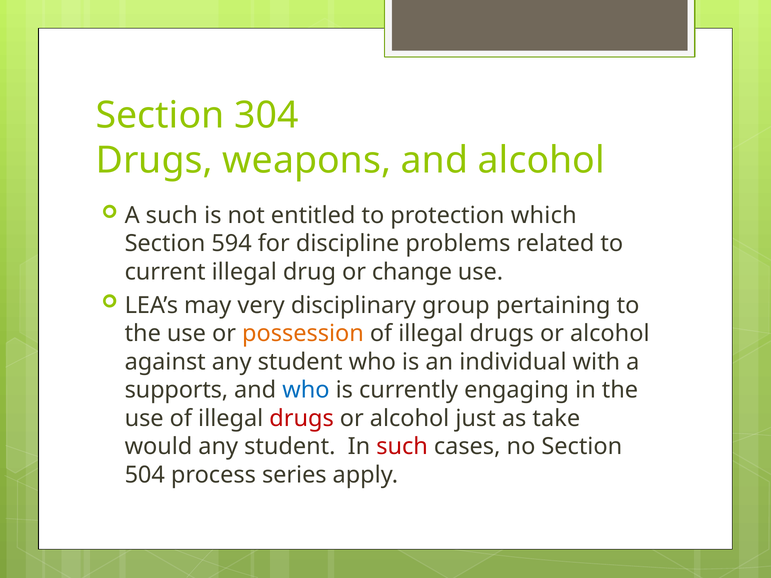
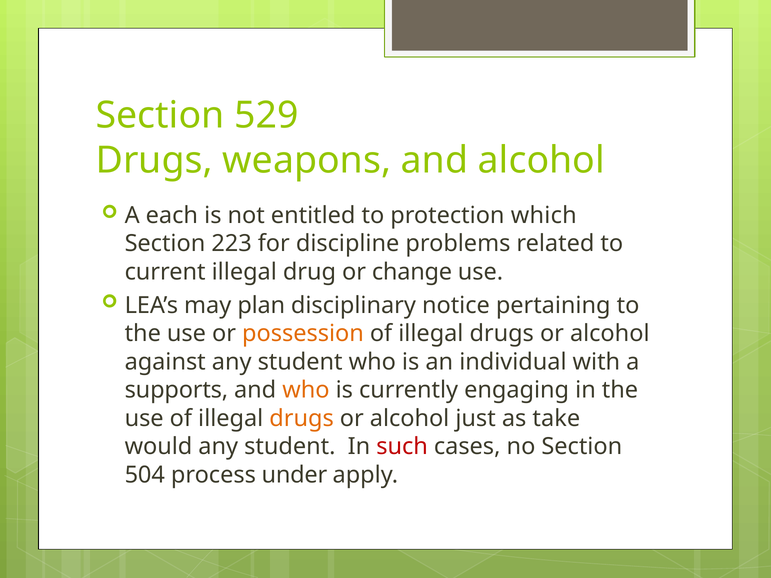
304: 304 -> 529 (266, 116)
A such: such -> each (172, 216)
594: 594 -> 223 (232, 244)
very: very -> plan (261, 305)
group: group -> notice (456, 305)
who colour: blue -> orange (306, 390)
drugs colour: red -> orange (302, 419)
series: series -> under (294, 475)
